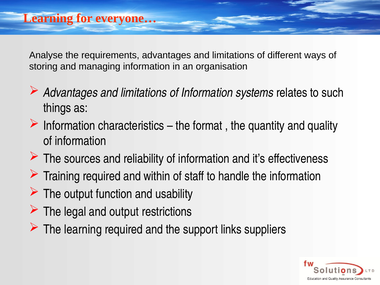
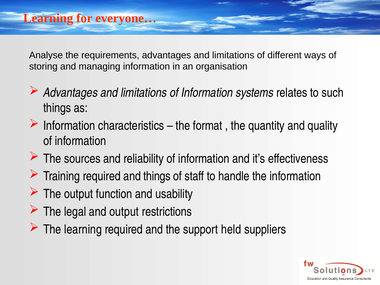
and within: within -> things (157, 176)
links: links -> held (231, 229)
